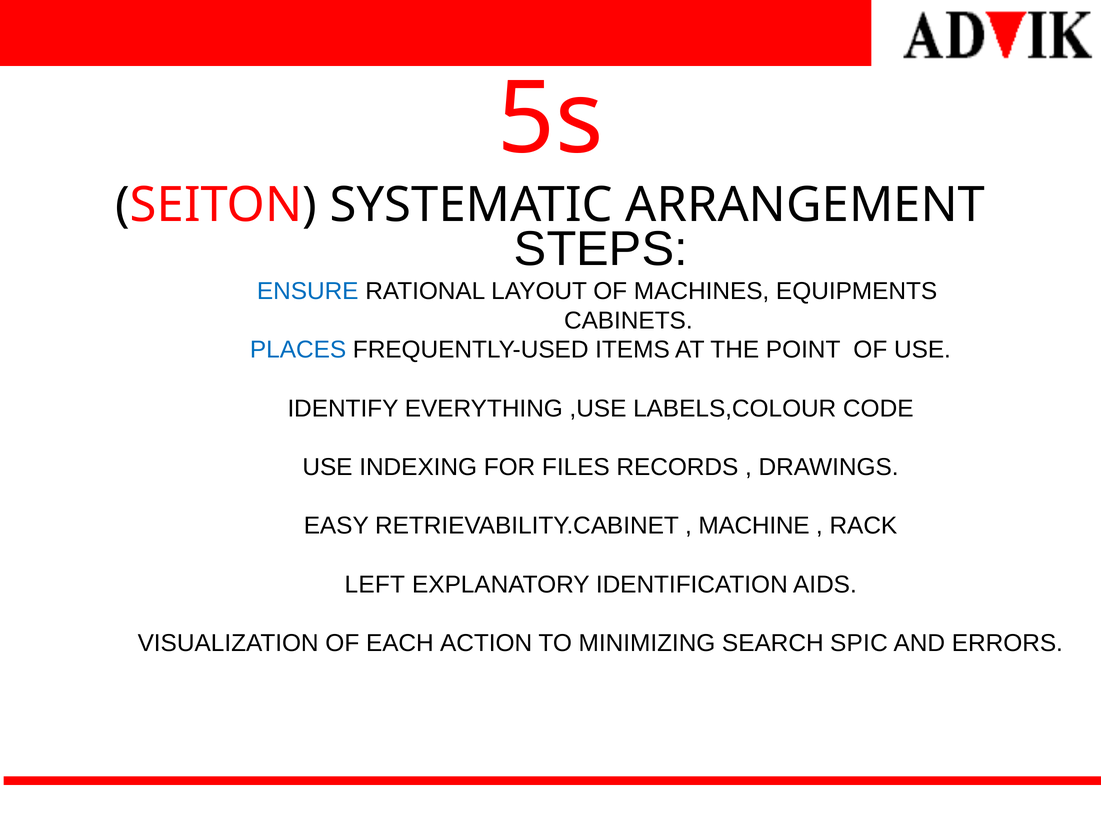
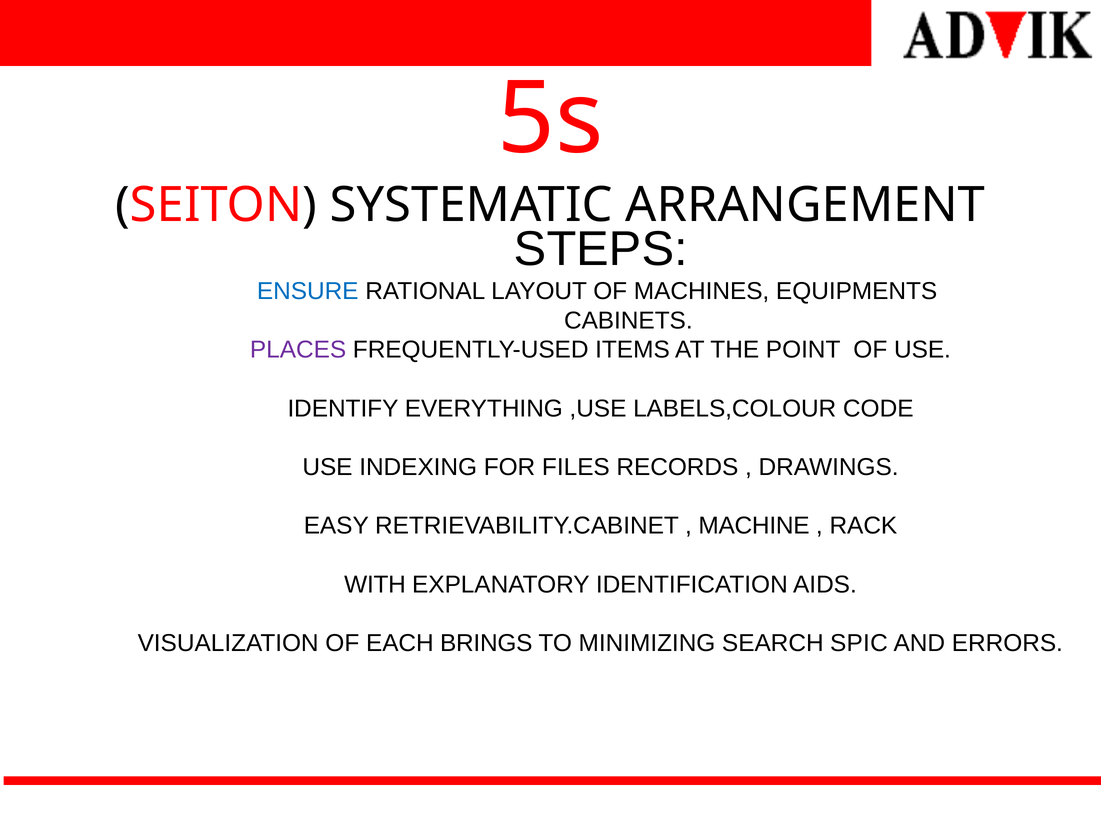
PLACES colour: blue -> purple (298, 350)
LEFT: LEFT -> WITH (375, 585)
ACTION: ACTION -> BRINGS (486, 644)
